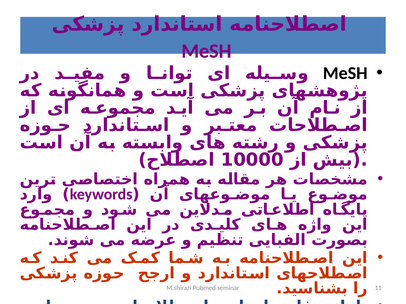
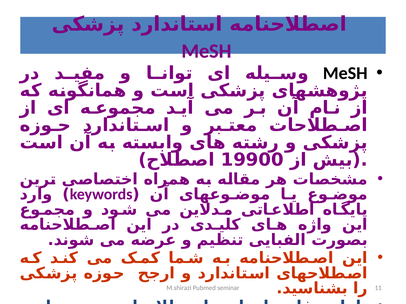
10000: 10000 -> 19900 (252, 160)
